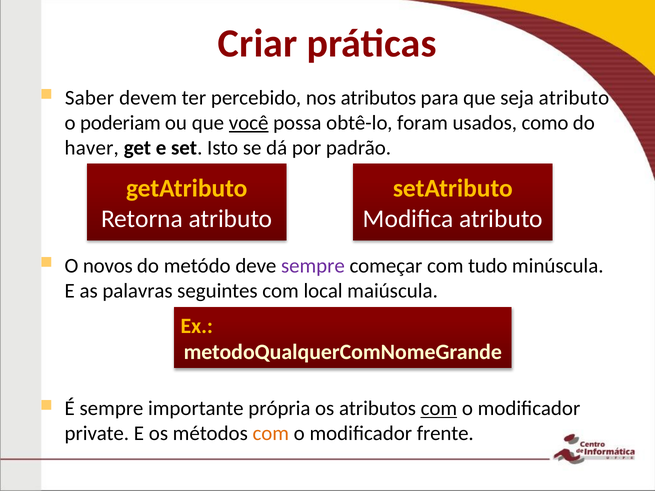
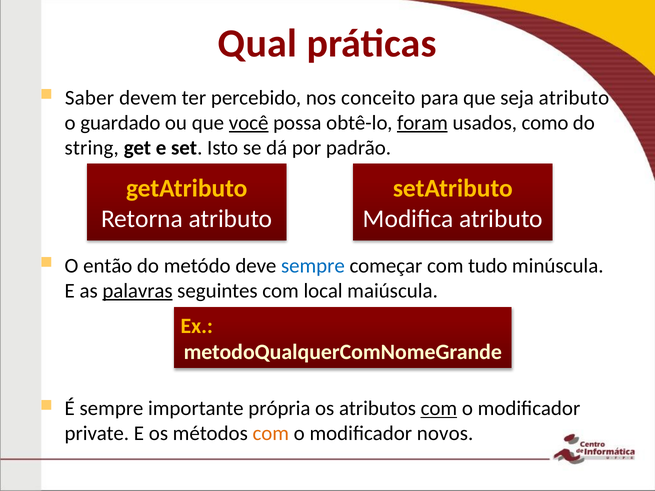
Criar: Criar -> Qual (258, 44)
nos atributos: atributos -> conceito (378, 98)
poderiam: poderiam -> guardado (120, 123)
foram underline: none -> present (422, 123)
haver: haver -> string (92, 148)
novos: novos -> então (108, 266)
sempre colour: purple -> blue (313, 266)
palavras underline: none -> present (138, 291)
frente: frente -> novos (445, 434)
